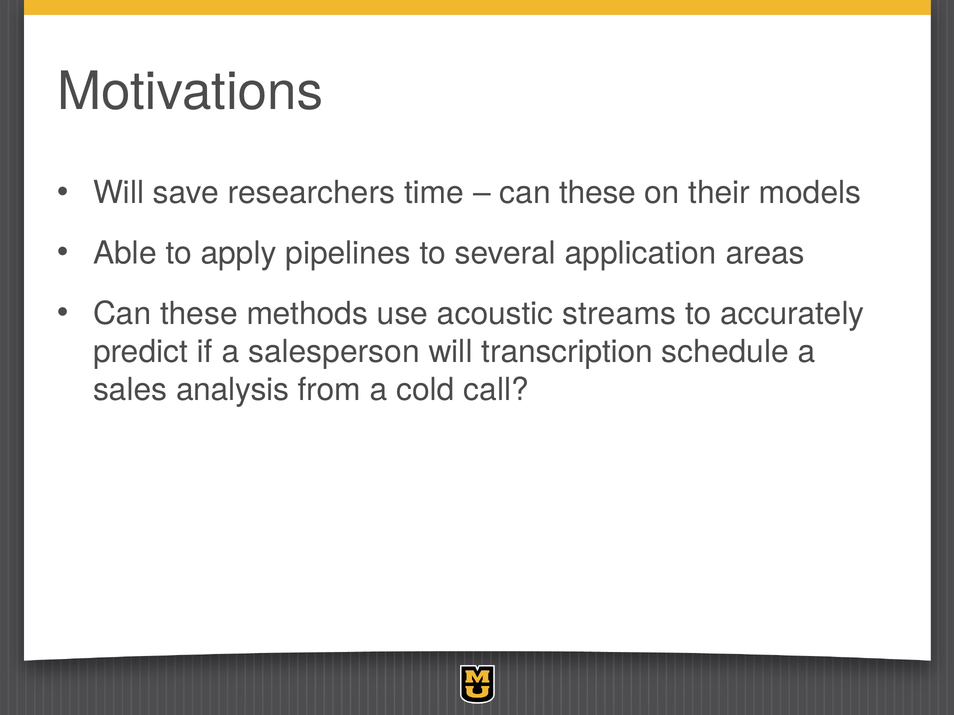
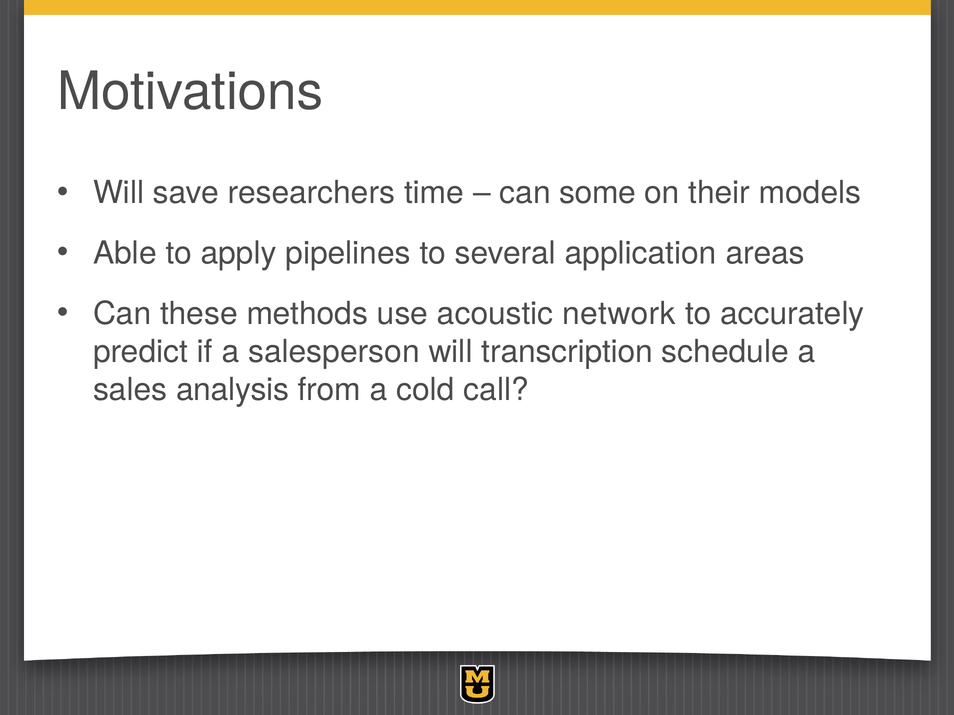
these: these -> some (598, 193)
streams: streams -> network (619, 314)
